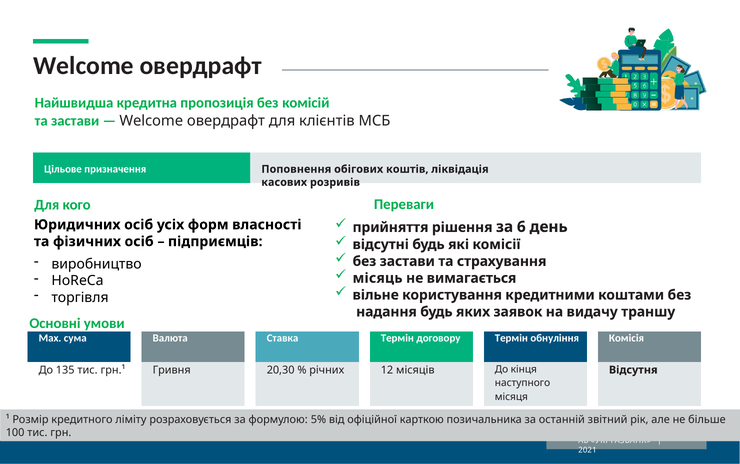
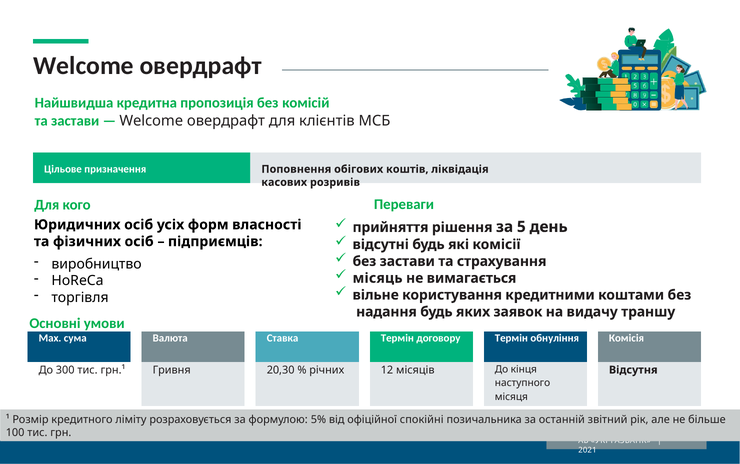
6: 6 -> 5 (521, 227)
135: 135 -> 300 (65, 370)
карткою: карткою -> спокійні (422, 419)
